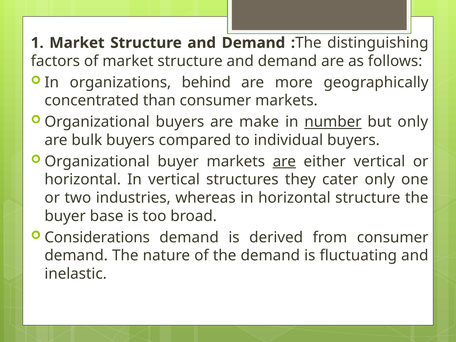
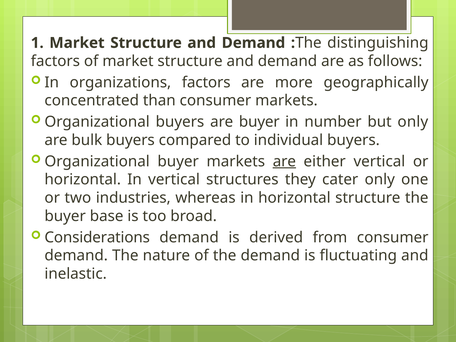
organizations behind: behind -> factors (206, 82)
are make: make -> buyer (259, 122)
number underline: present -> none (333, 122)
